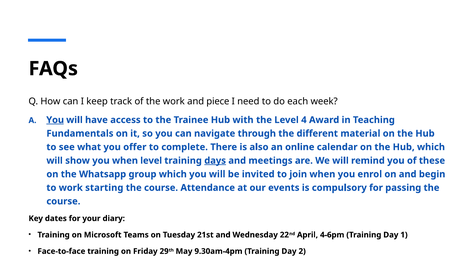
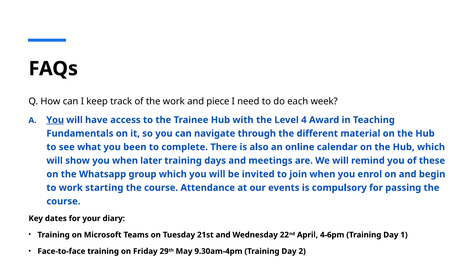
offer: offer -> been (135, 147)
when level: level -> later (151, 160)
days underline: present -> none (215, 160)
